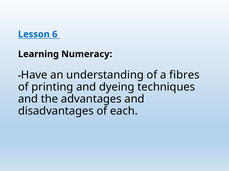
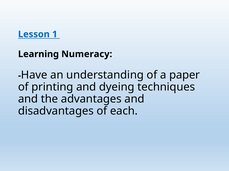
6: 6 -> 1 (55, 34)
fibres: fibres -> paper (185, 75)
